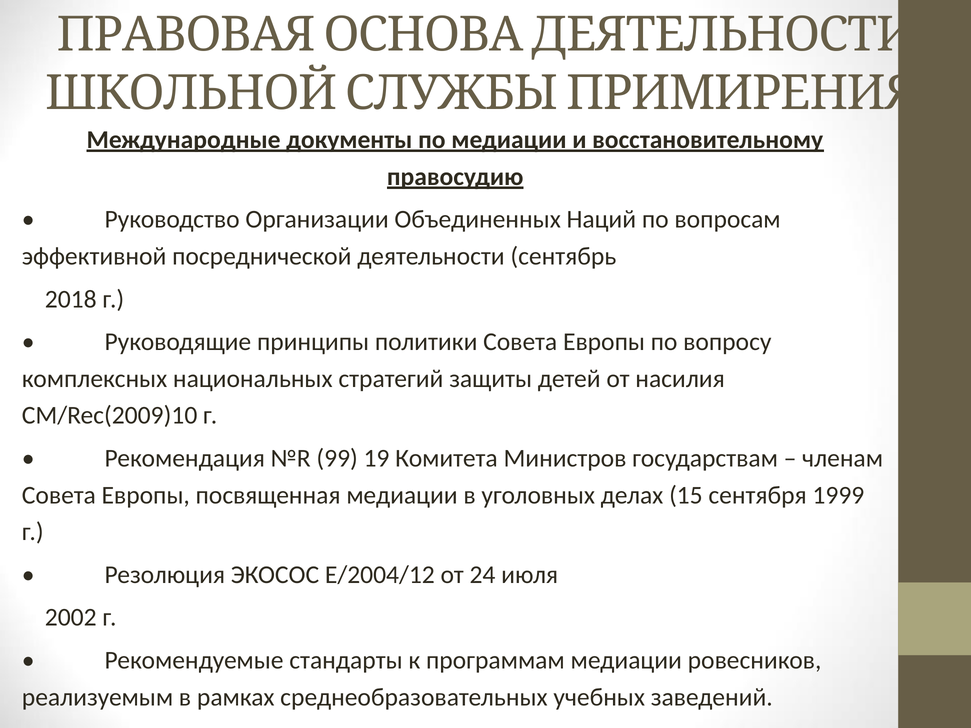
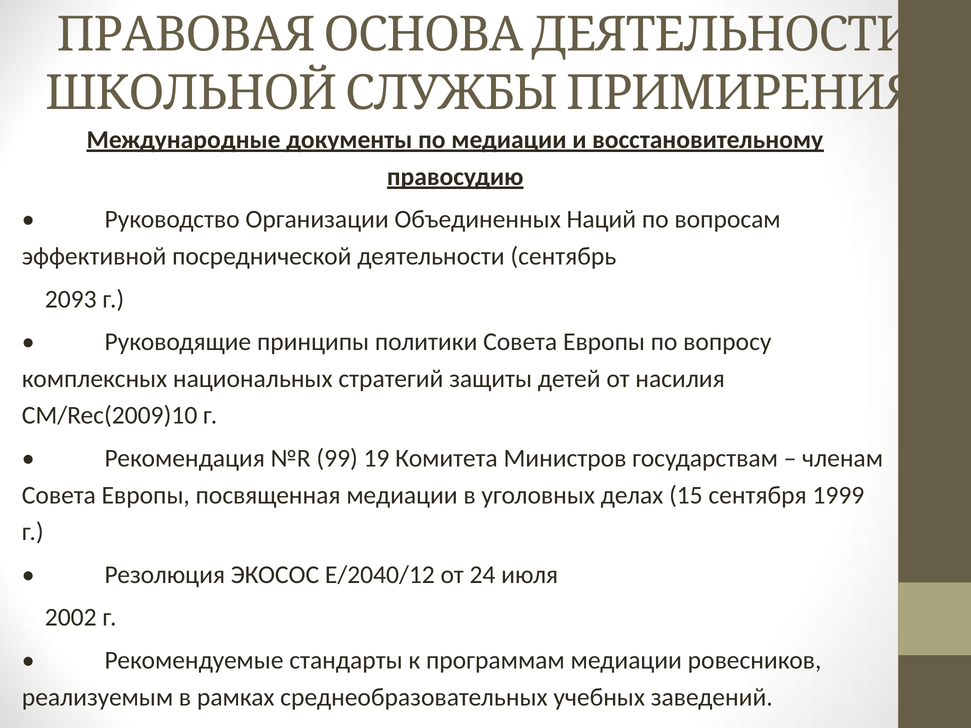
2018: 2018 -> 2093 (71, 299)
Е/2004/12: Е/2004/12 -> Е/2040/12 (380, 575)
